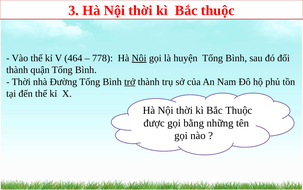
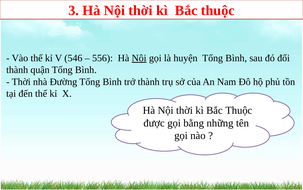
464: 464 -> 546 (73, 58)
778: 778 -> 556 (103, 58)
trở underline: present -> none (130, 82)
